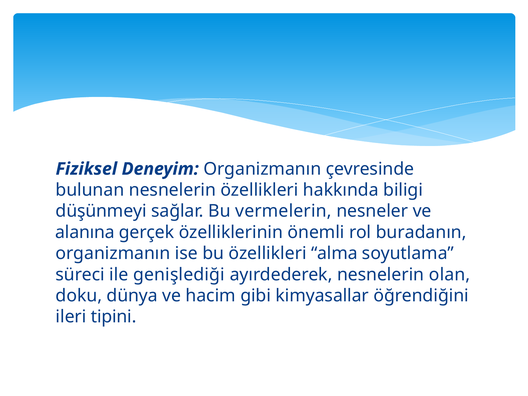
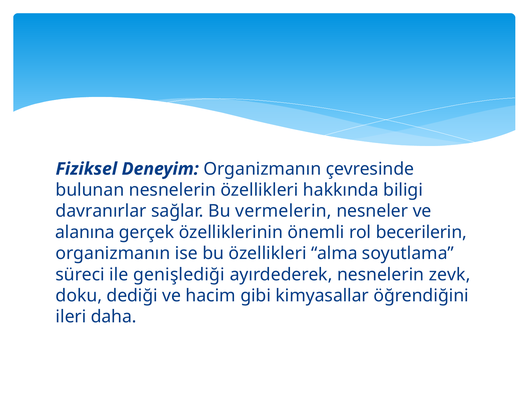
düşünmeyi: düşünmeyi -> davranırlar (101, 211)
buradanın: buradanın -> becerilerin (421, 232)
olan: olan -> zevk (450, 275)
dünya: dünya -> dediği (132, 296)
tipini: tipini -> daha (114, 317)
